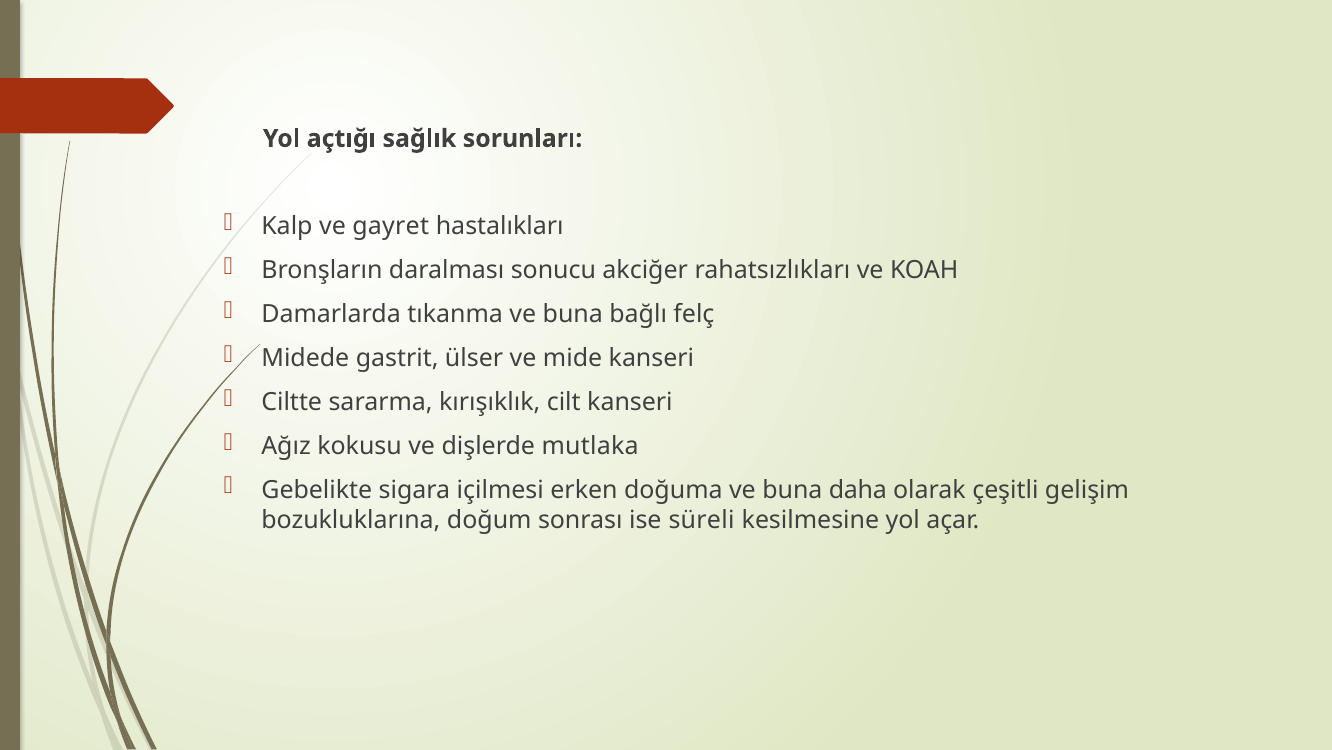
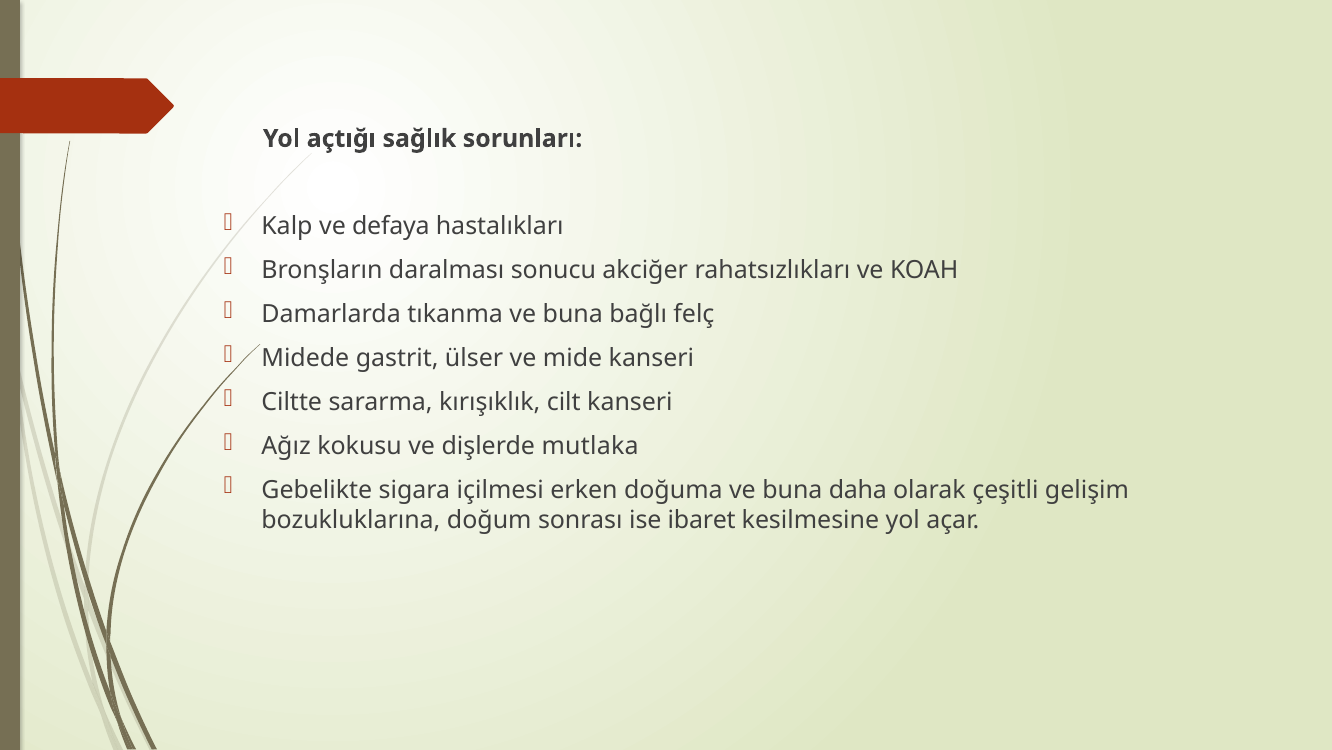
gayret: gayret -> defaya (391, 226)
süreli: süreli -> ibaret (702, 519)
